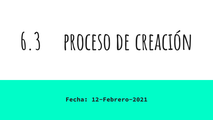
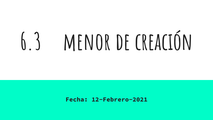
proceso: proceso -> menor (87, 42)
